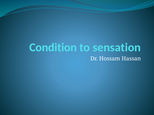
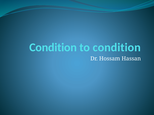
to sensation: sensation -> condition (117, 48)
